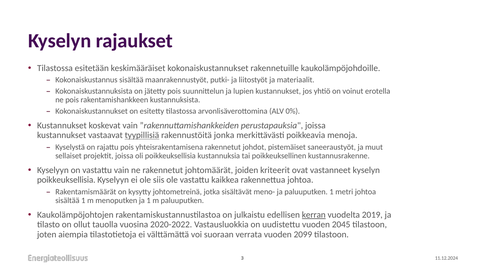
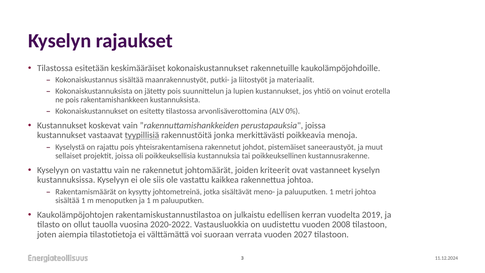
poikkeuksellisia: poikkeuksellisia -> kustannuksissa (66, 180)
kerran underline: present -> none (314, 215)
2045: 2045 -> 2008 (341, 224)
2099: 2099 -> 2027 (303, 234)
